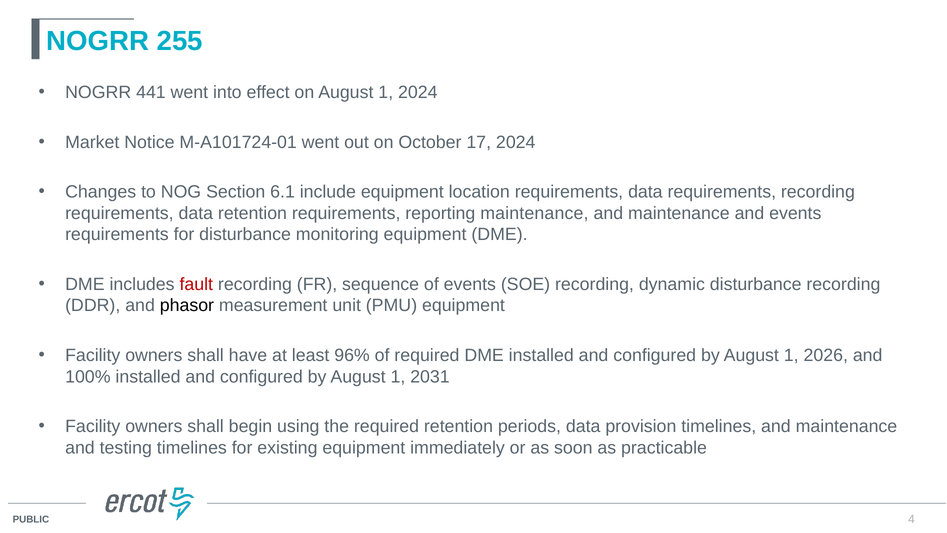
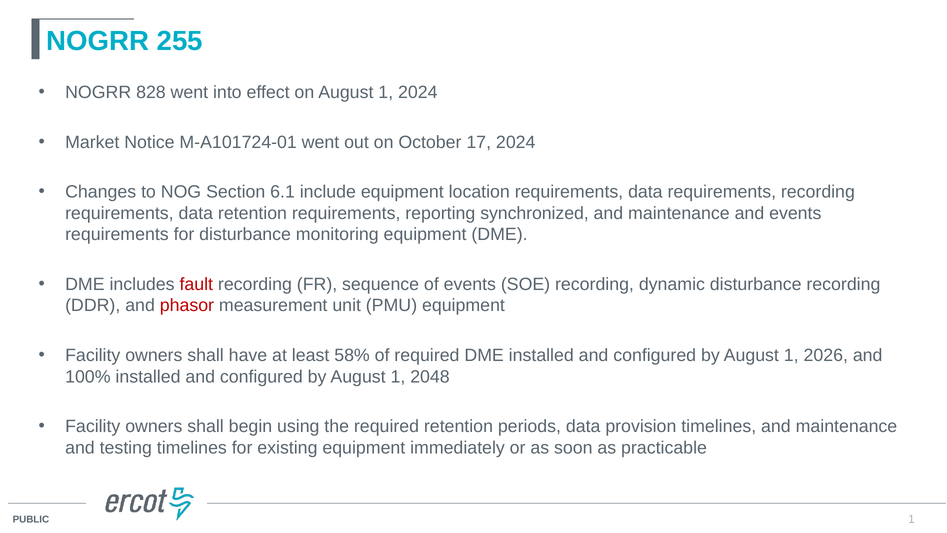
441: 441 -> 828 (151, 92)
reporting maintenance: maintenance -> synchronized (535, 213)
phasor colour: black -> red (187, 305)
96%: 96% -> 58% (352, 355)
2031: 2031 -> 2048 (430, 376)
4: 4 -> 1 (912, 519)
